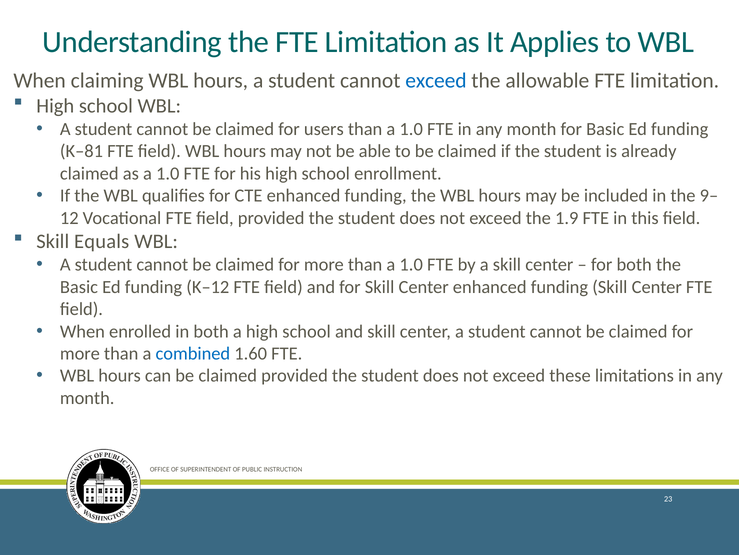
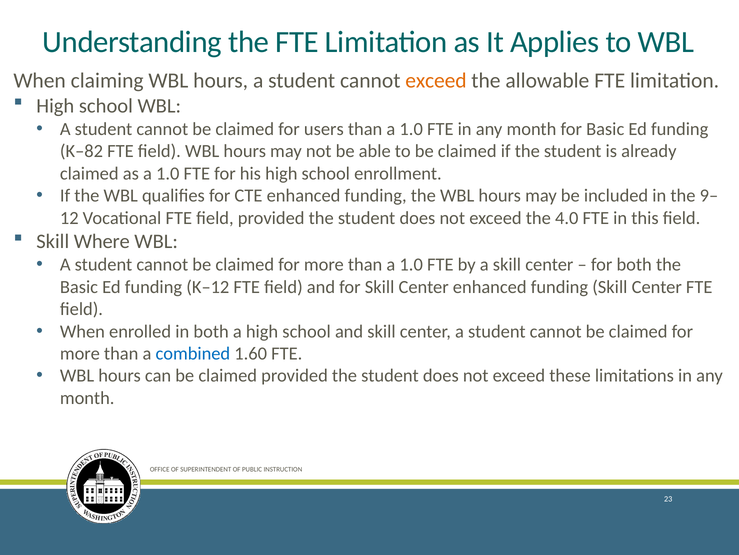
exceed colour: blue -> orange (436, 81)
K–81: K–81 -> K–82 (81, 151)
1.9: 1.9 -> 4.0 (567, 218)
Equals: Equals -> Where (102, 241)
